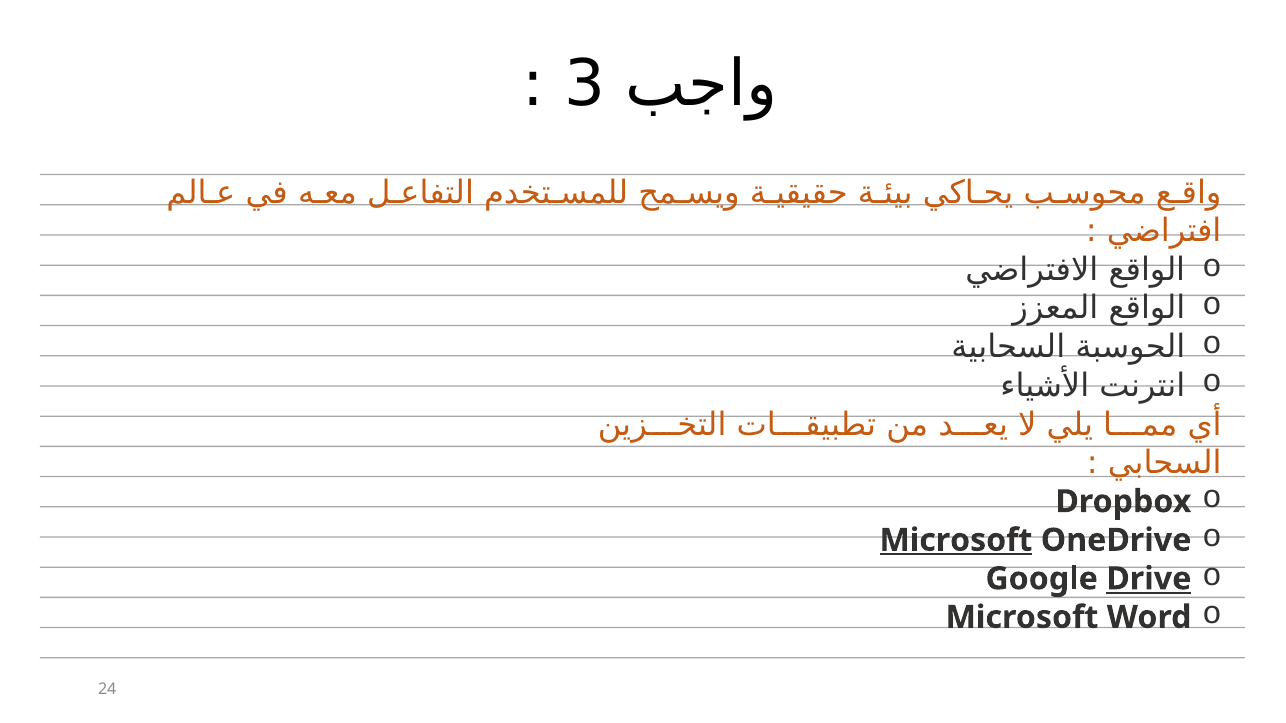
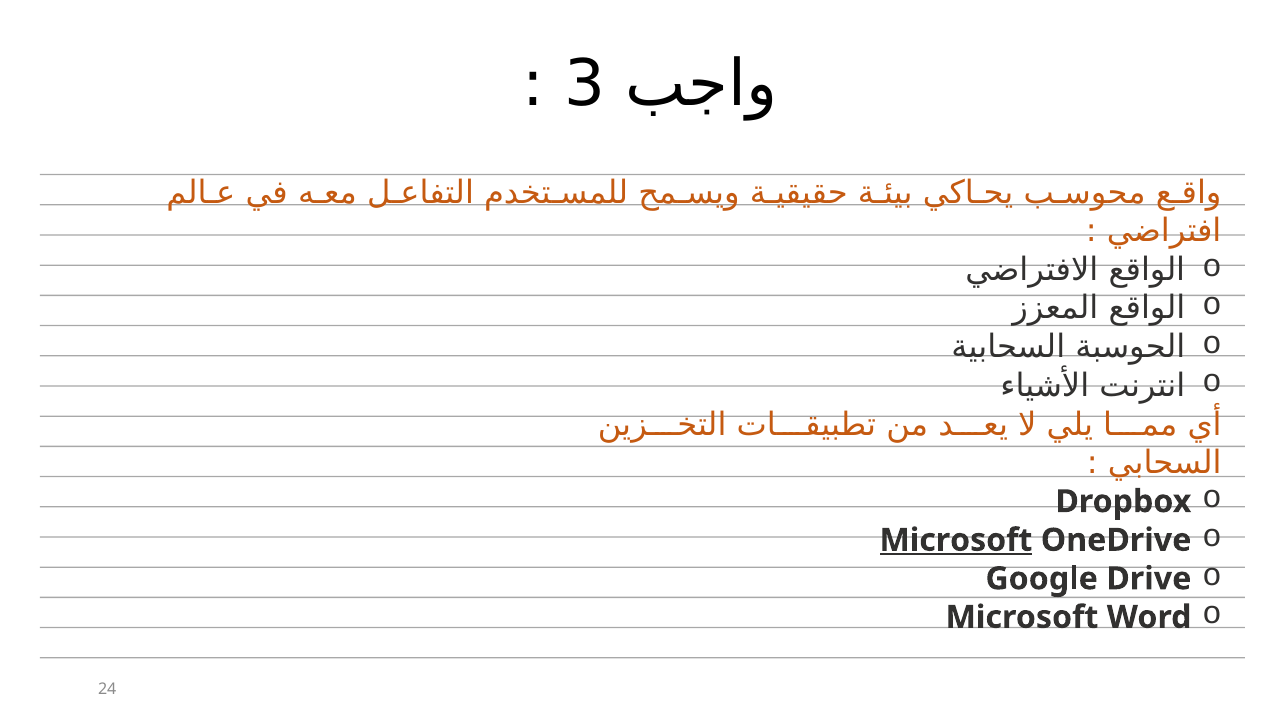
Drive underline: present -> none (1149, 579)
